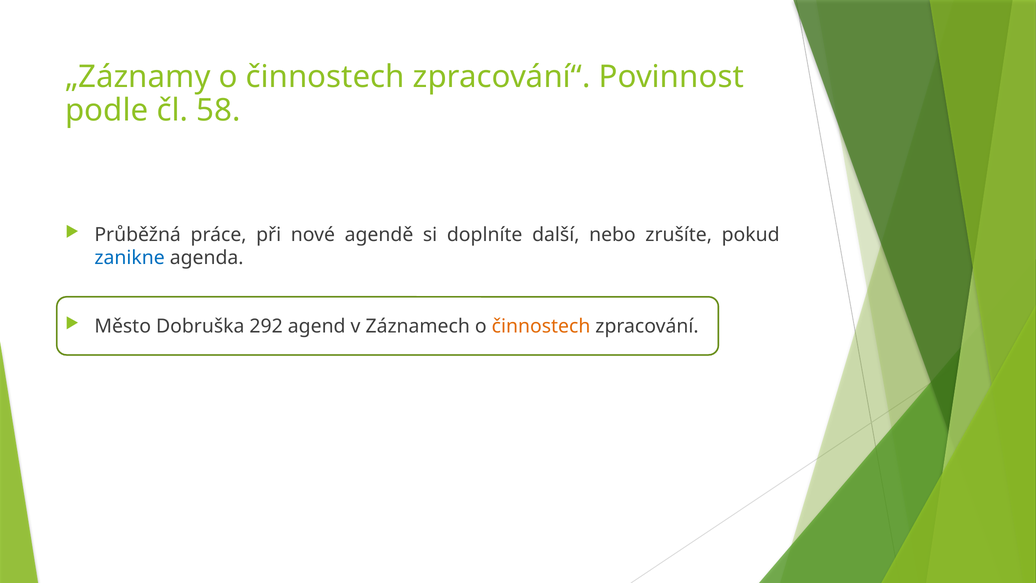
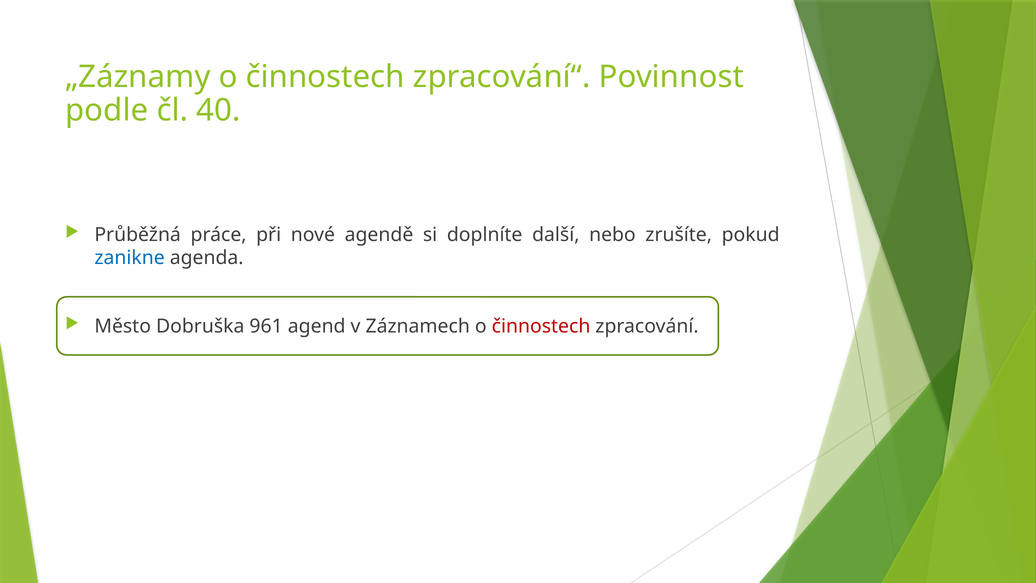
58: 58 -> 40 (218, 110)
292: 292 -> 961 (266, 326)
činnostech colour: orange -> red (541, 326)
